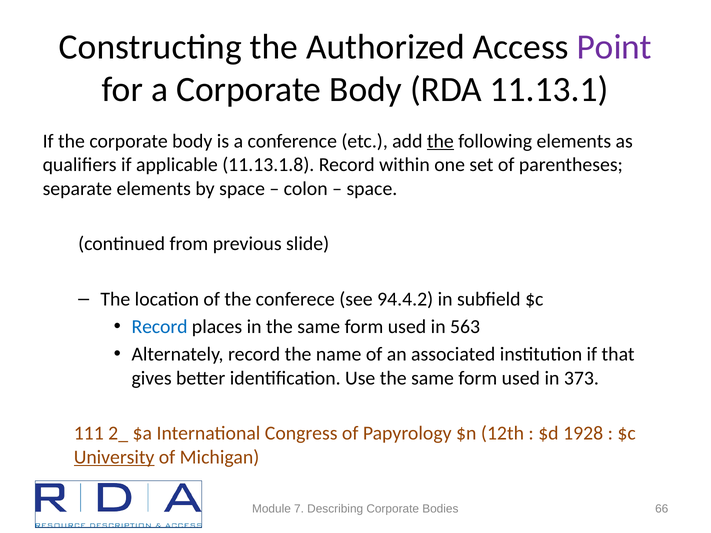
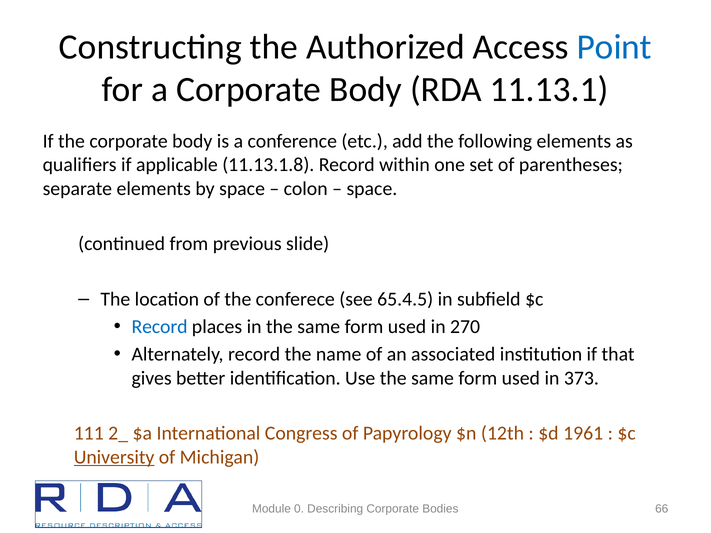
Point colour: purple -> blue (614, 47)
the underline: present -> none (440, 141)
94.4.2: 94.4.2 -> 65.4.5 (405, 299)
563: 563 -> 270 (465, 327)
1928: 1928 -> 1961 (583, 434)
7: 7 -> 0 (299, 509)
